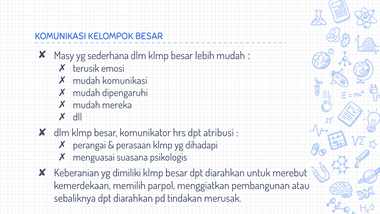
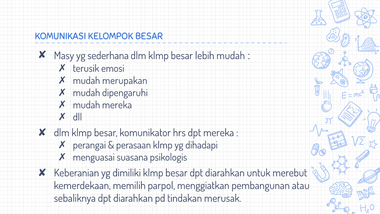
mudah komunikasi: komunikasi -> merupakan (125, 81)
dpt atribusi: atribusi -> mereka (219, 133)
